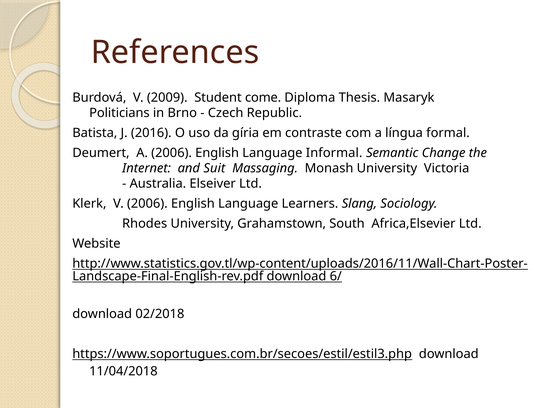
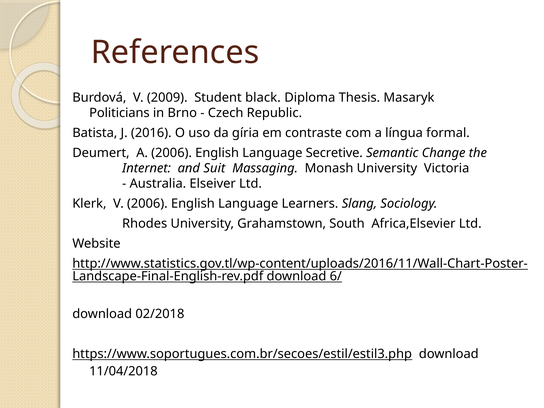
come: come -> black (263, 97)
Informal: Informal -> Secretive (334, 153)
